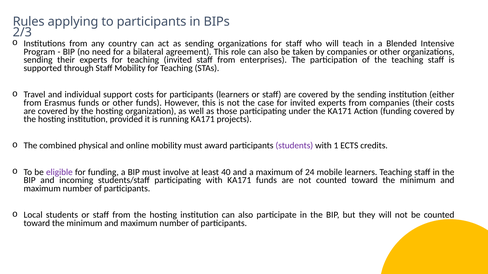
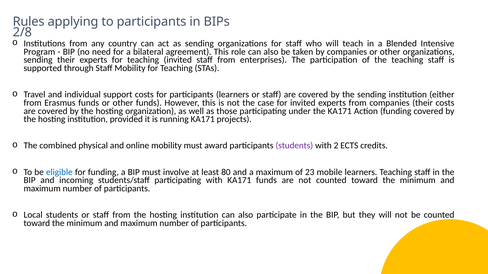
2/3: 2/3 -> 2/8 (22, 32)
1: 1 -> 2 (336, 146)
eligible colour: purple -> blue (59, 172)
40: 40 -> 80 (226, 172)
24: 24 -> 23 (310, 172)
